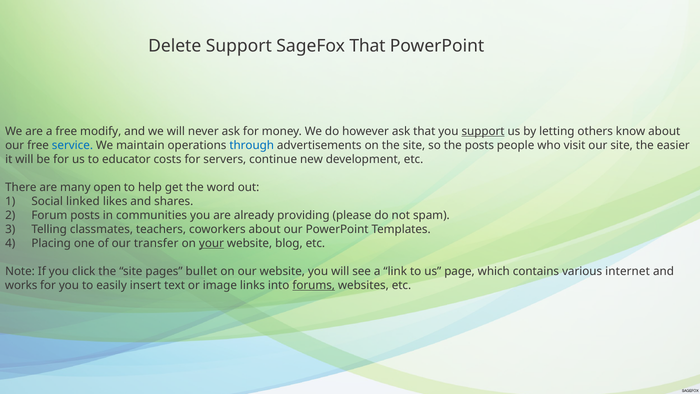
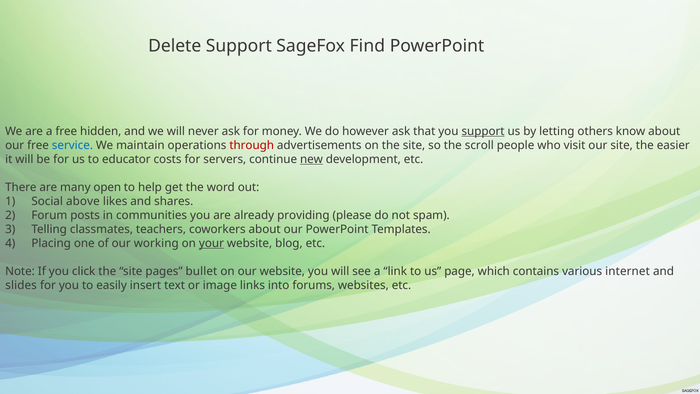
SageFox That: That -> Find (367, 46)
modify: modify -> hidden (101, 131)
through colour: blue -> red (252, 145)
the posts: posts -> scroll (479, 145)
new underline: none -> present (312, 159)
linked: linked -> above (83, 201)
transfer: transfer -> working (156, 243)
works: works -> slides (21, 285)
forums underline: present -> none (314, 285)
